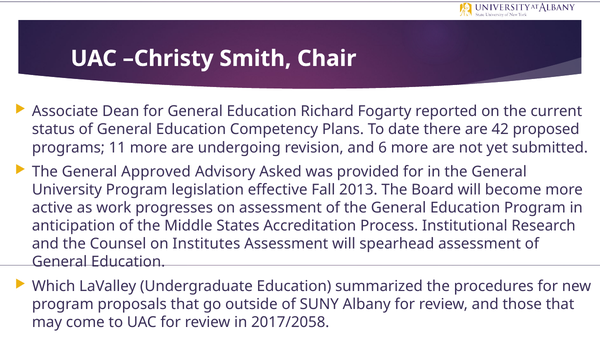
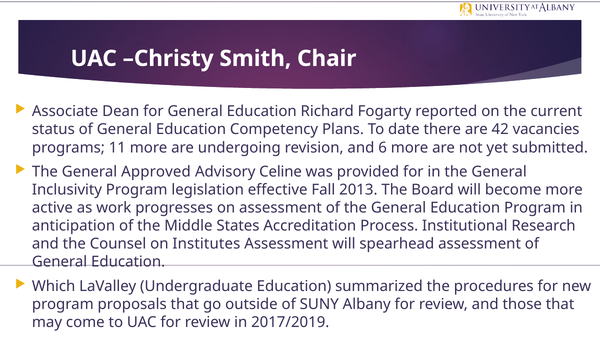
proposed: proposed -> vacancies (546, 129)
Asked: Asked -> Celine (281, 172)
University: University -> Inclusivity (67, 190)
2017/2058: 2017/2058 -> 2017/2019 (290, 322)
